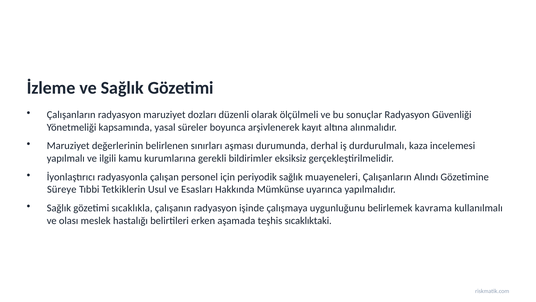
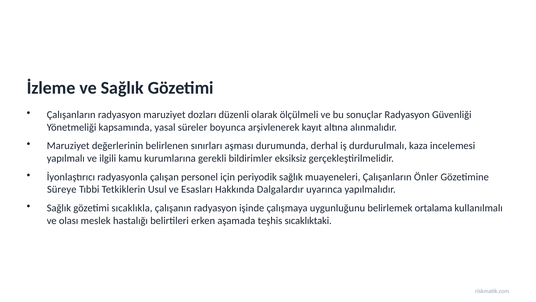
Alındı: Alındı -> Önler (426, 177)
Mümkünse: Mümkünse -> Dalgalardır (280, 189)
kavrama: kavrama -> ortalama (433, 208)
